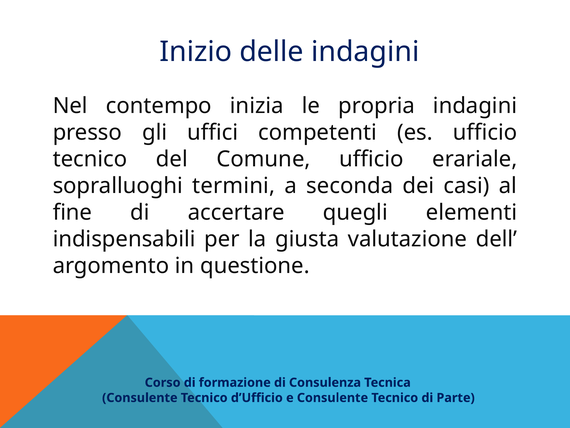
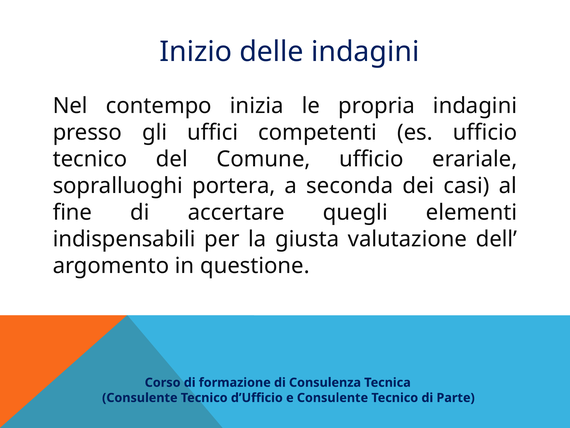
termini: termini -> portera (234, 186)
